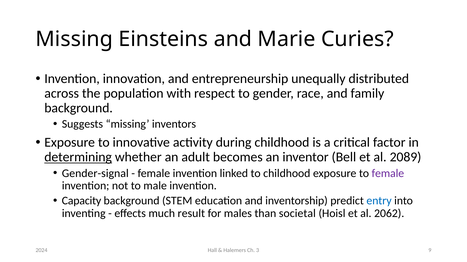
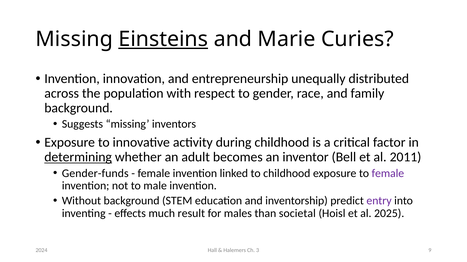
Einsteins underline: none -> present (163, 39)
2089: 2089 -> 2011 (406, 158)
Gender-signal: Gender-signal -> Gender-funds (95, 174)
Capacity: Capacity -> Without (81, 201)
entry colour: blue -> purple (379, 201)
2062: 2062 -> 2025 (389, 214)
